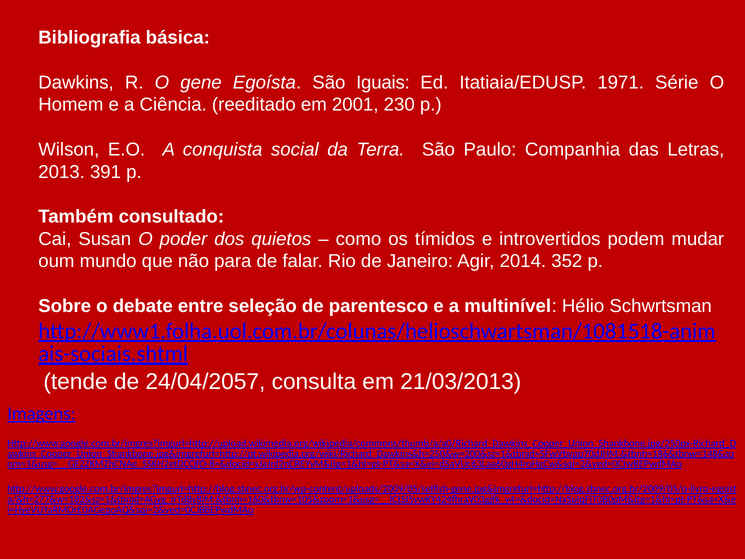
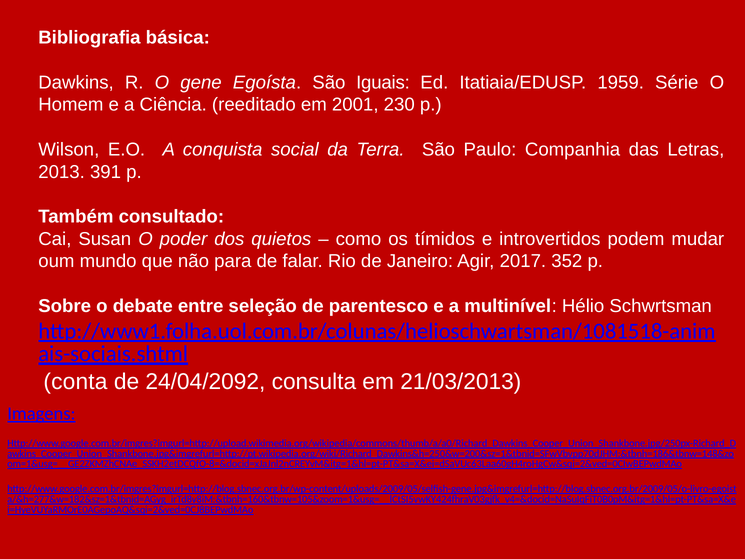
1971: 1971 -> 1959 (621, 82)
2014: 2014 -> 2017 (523, 261)
tende: tende -> conta (75, 381)
24/04/2057: 24/04/2057 -> 24/04/2092 (205, 381)
